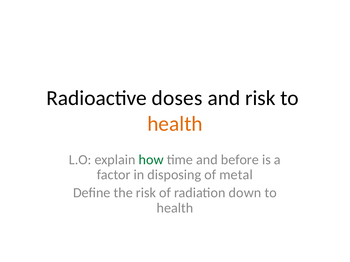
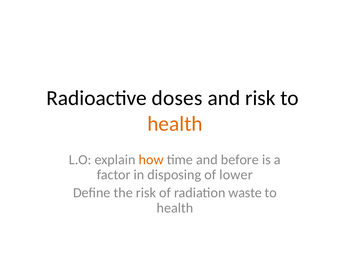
how colour: green -> orange (151, 160)
metal: metal -> lower (236, 175)
down: down -> waste (245, 193)
